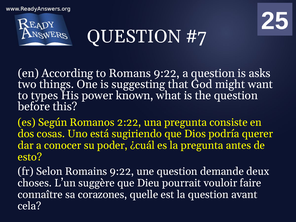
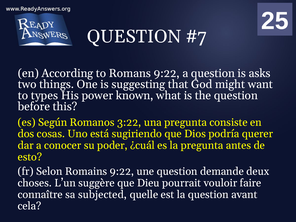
2:22: 2:22 -> 3:22 (129, 122)
corazones: corazones -> subjected (102, 194)
